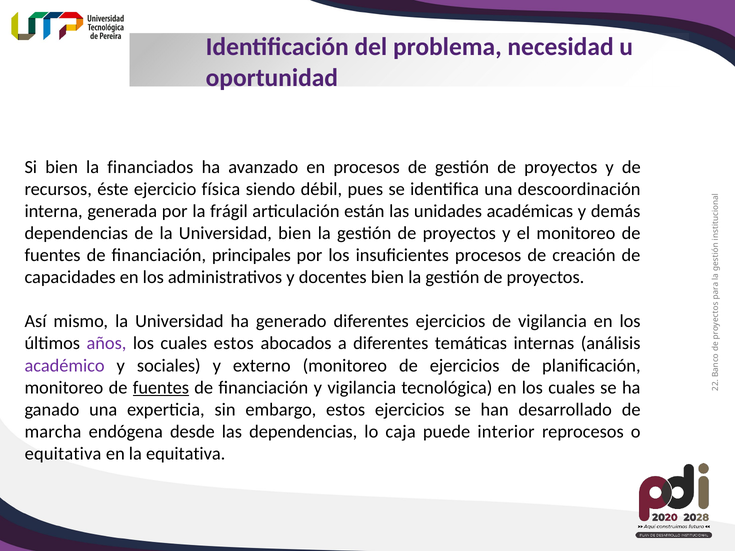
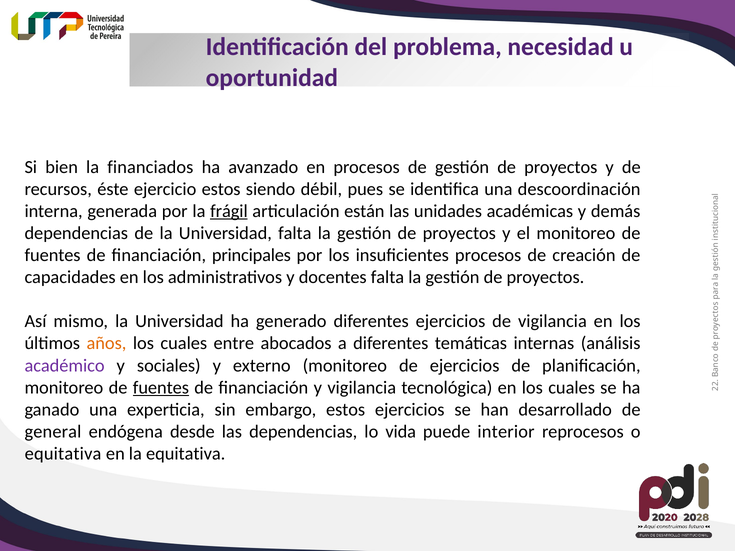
ejercicio física: física -> estos (221, 189)
frágil underline: none -> present (229, 211)
Universidad bien: bien -> falta (295, 233)
docentes bien: bien -> falta (387, 277)
años colour: purple -> orange (106, 344)
cuales estos: estos -> entre (234, 344)
marcha: marcha -> general (53, 432)
caja: caja -> vida (401, 432)
